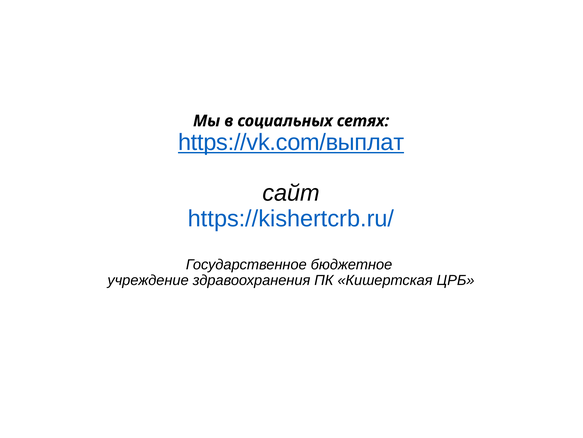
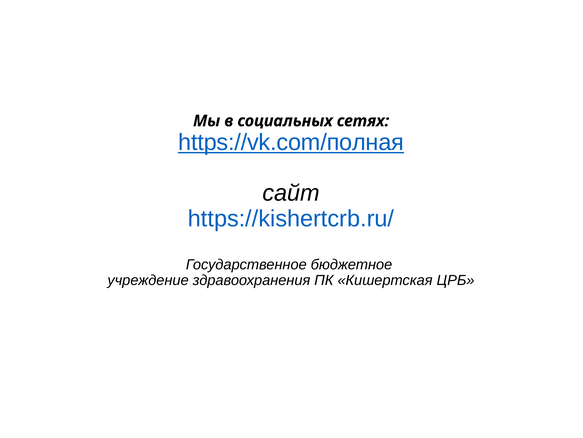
https://vk.com/выплат: https://vk.com/выплат -> https://vk.com/полная (291, 142)
